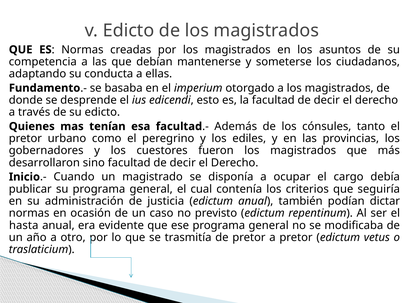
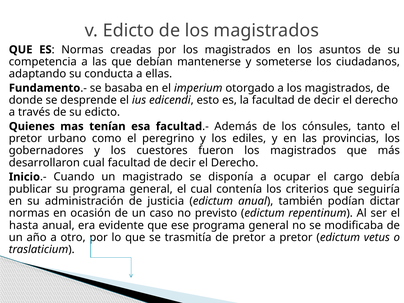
desarrollaron sino: sino -> cual (94, 163)
